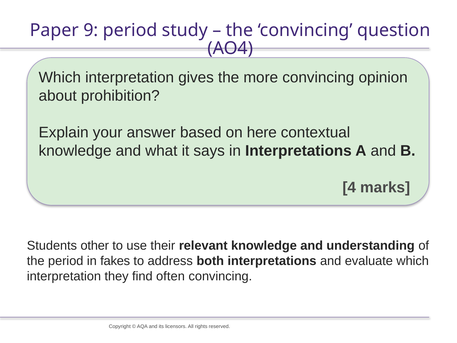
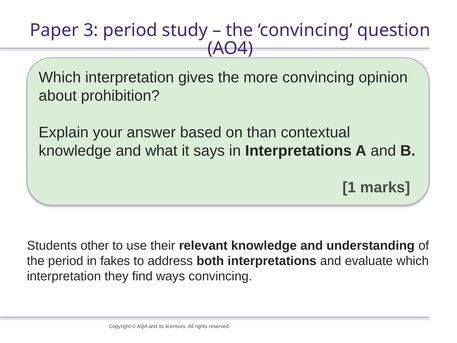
9: 9 -> 3 (91, 30)
here: here -> than (262, 132)
4: 4 -> 1 (349, 187)
often: often -> ways (171, 276)
